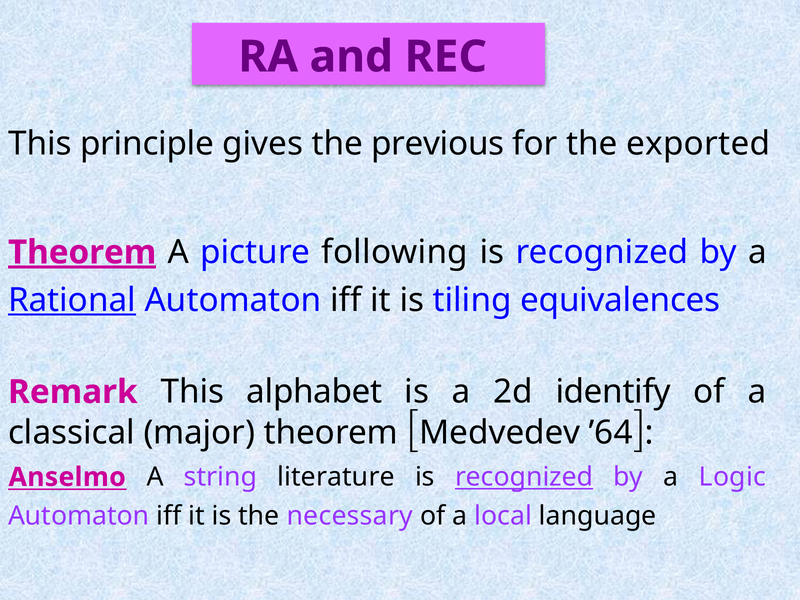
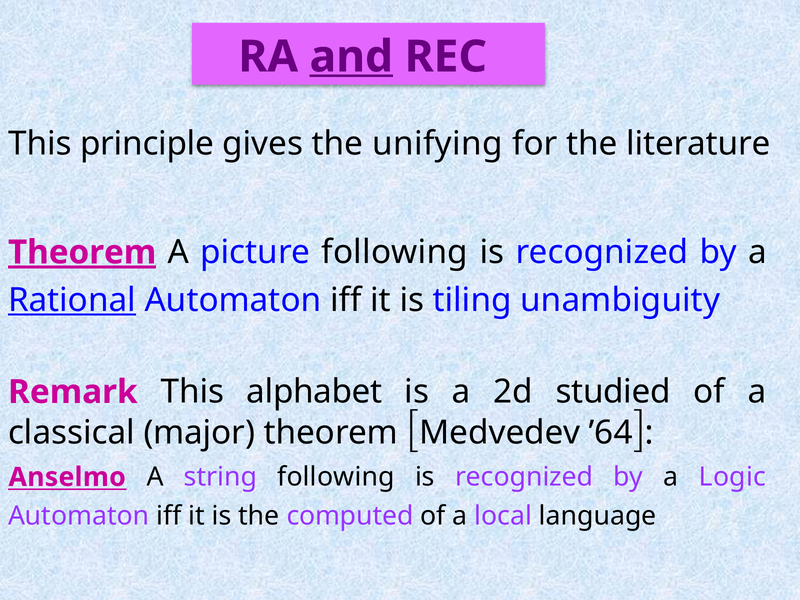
and underline: none -> present (351, 57)
previous: previous -> unifying (437, 144)
exported: exported -> literature (698, 144)
equivalences: equivalences -> unambiguity (620, 300)
identify: identify -> studied (613, 392)
string literature: literature -> following (336, 477)
recognized underline: present -> none (524, 477)
necessary: necessary -> computed (350, 516)
